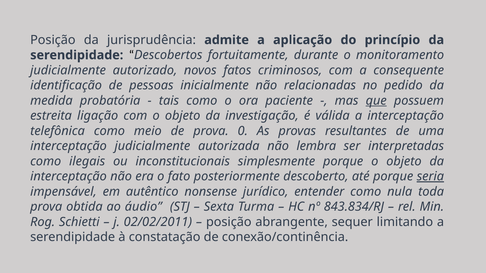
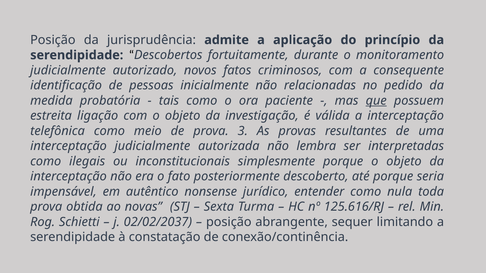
0: 0 -> 3 (243, 131)
seria underline: present -> none (430, 177)
áudio: áudio -> novas (143, 207)
843.834/RJ: 843.834/RJ -> 125.616/RJ (354, 207)
02/02/2011: 02/02/2011 -> 02/02/2037 (158, 222)
